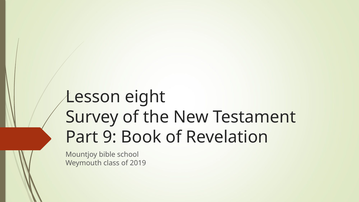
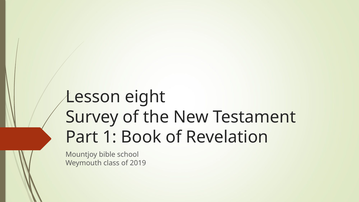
9: 9 -> 1 (110, 137)
